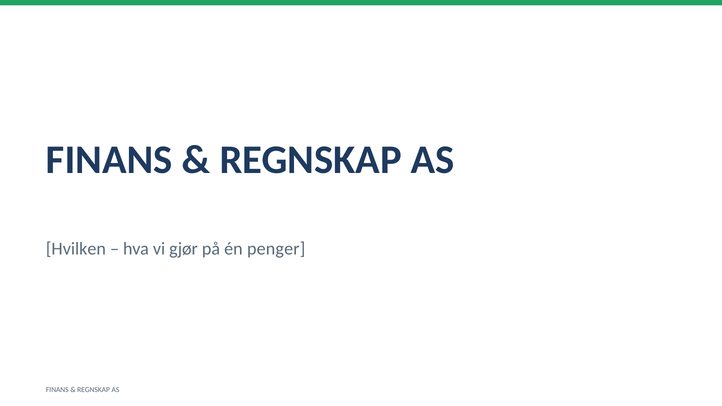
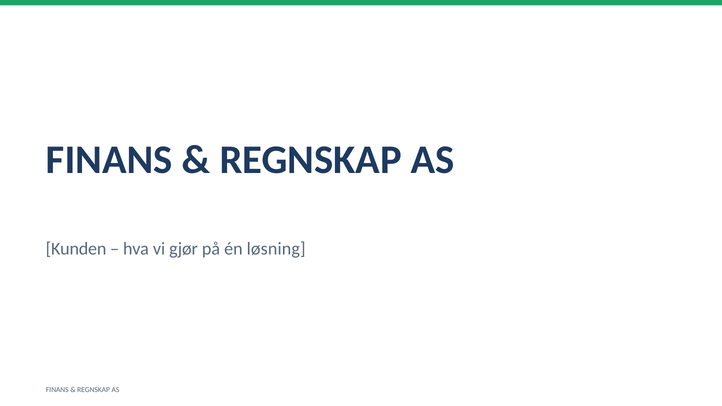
Hvilken: Hvilken -> Kunden (76, 249)
penger: penger -> løsning (276, 249)
